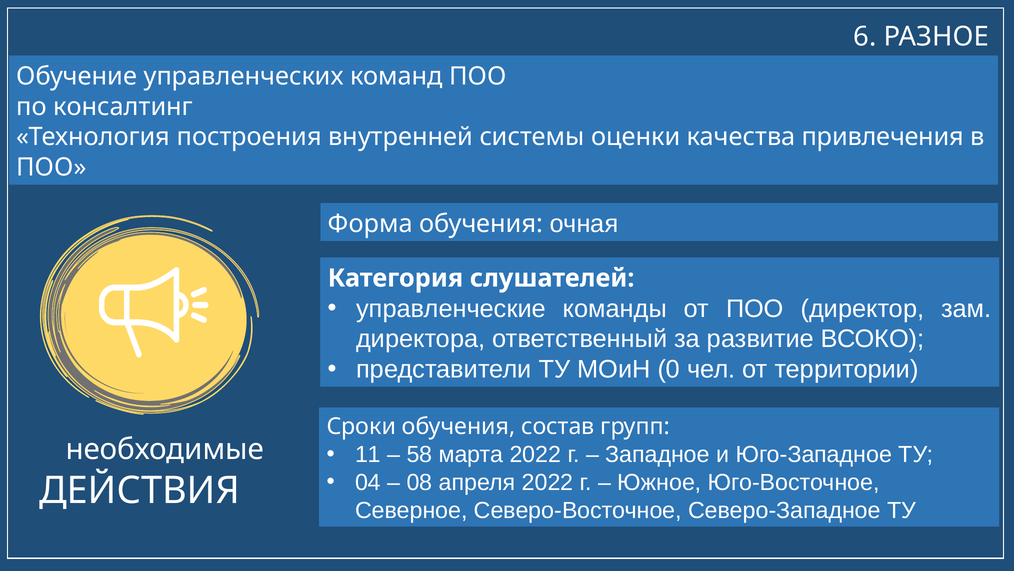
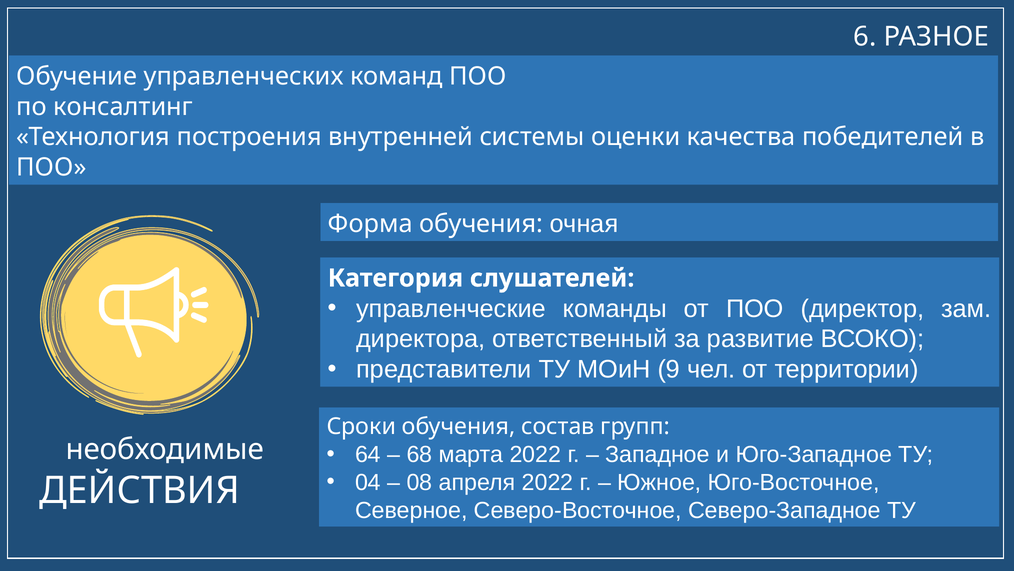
привлечения: привлечения -> победителей (883, 137)
0: 0 -> 9 (669, 369)
11: 11 -> 64 (368, 454)
58: 58 -> 68 (420, 454)
